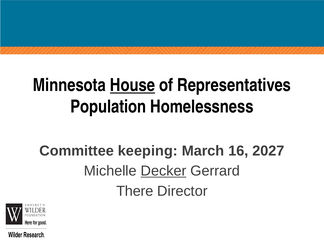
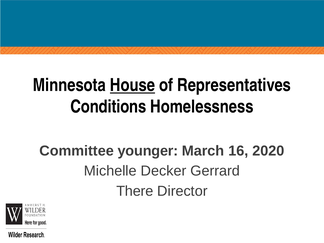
Population: Population -> Conditions (108, 107)
keeping: keeping -> younger (148, 151)
2027: 2027 -> 2020 (268, 151)
Decker underline: present -> none (163, 171)
